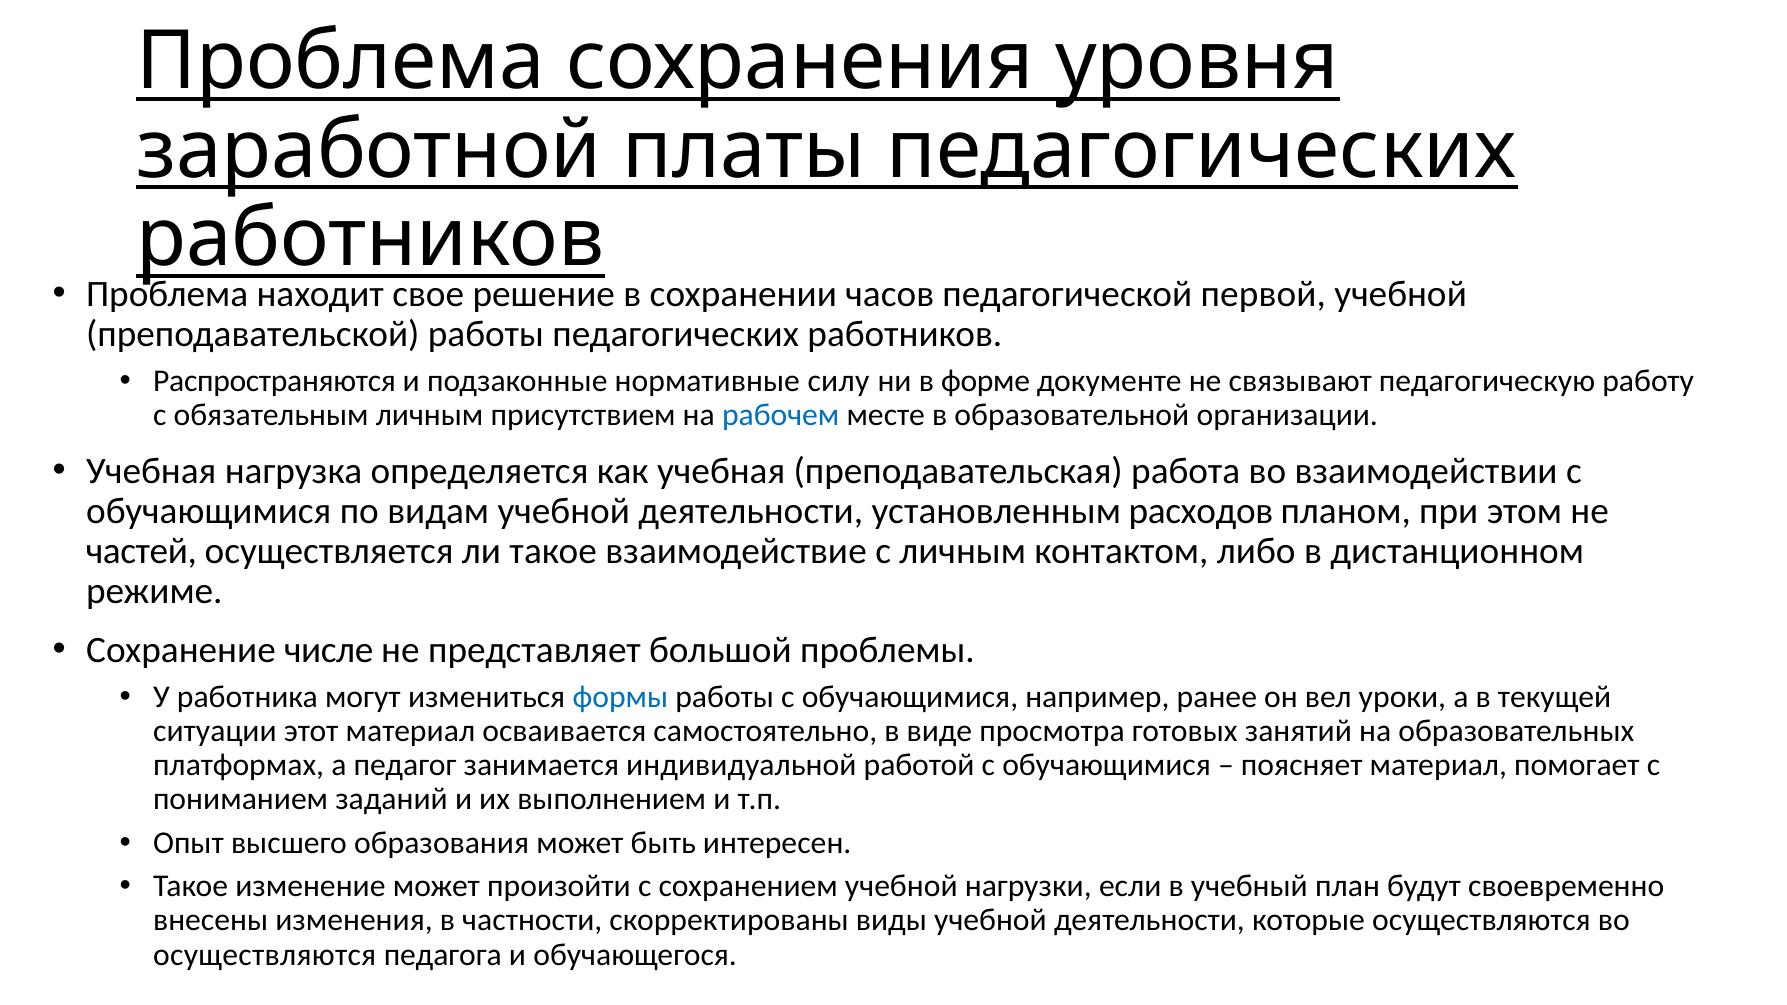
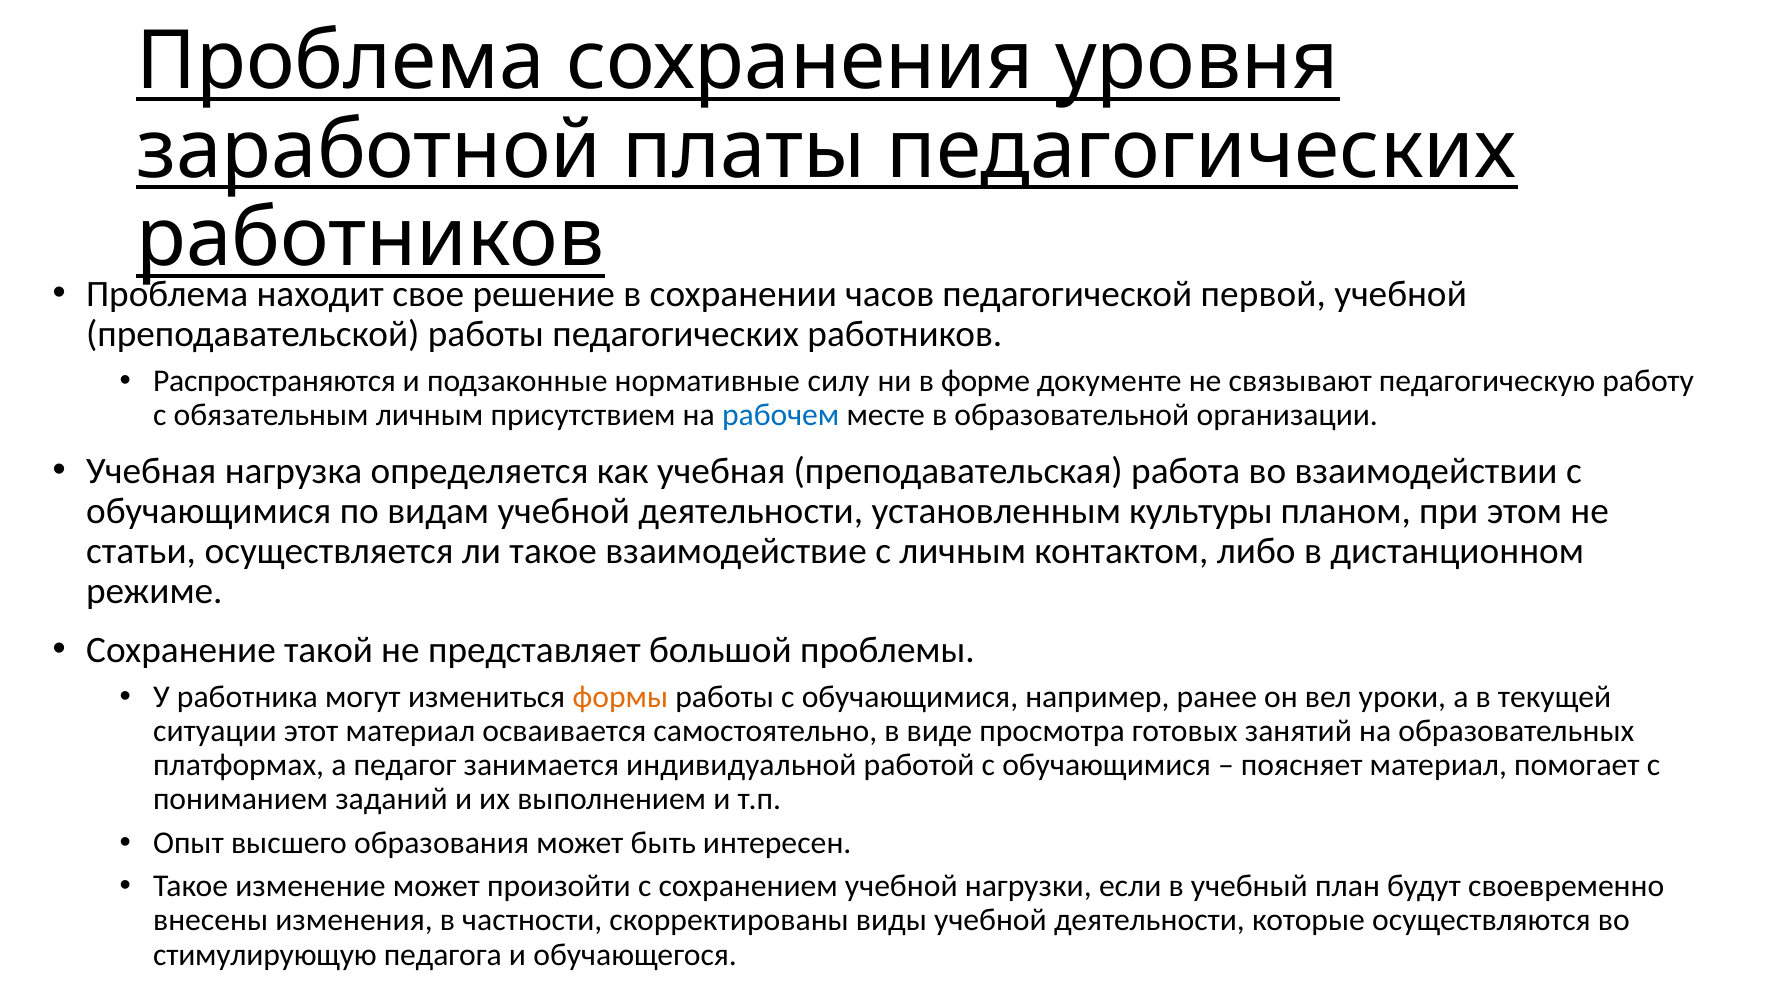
расходов: расходов -> культуры (1201, 511)
частей: частей -> статьи (141, 551)
числе: числе -> такой (329, 650)
формы colour: blue -> orange (620, 697)
осуществляются: осуществляются -> стимулирующую (265, 955)
